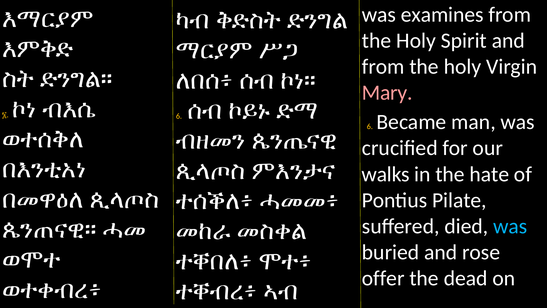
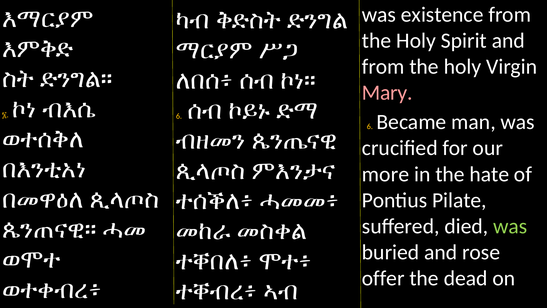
examines: examines -> existence (442, 15)
walks: walks -> more (386, 174)
was colour: light blue -> light green (510, 226)
